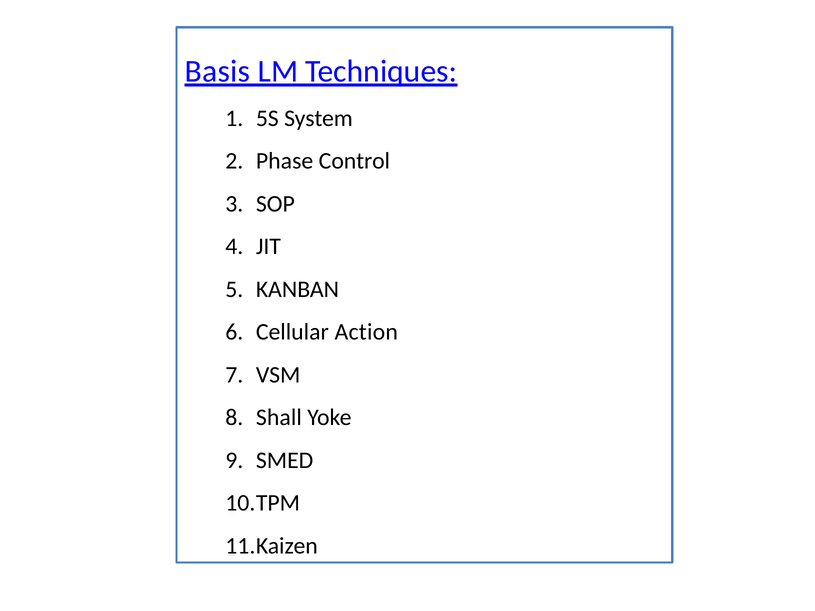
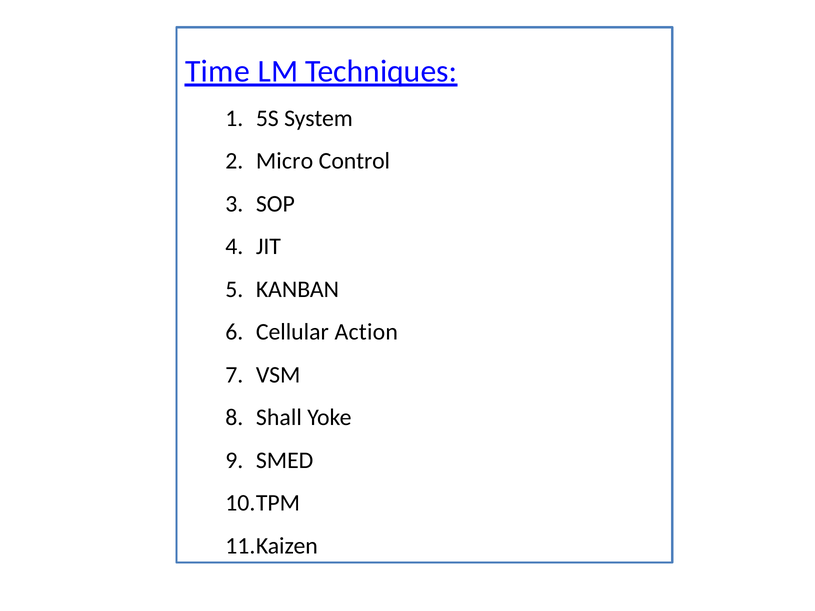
Basis: Basis -> Time (217, 71)
Phase: Phase -> Micro (285, 161)
